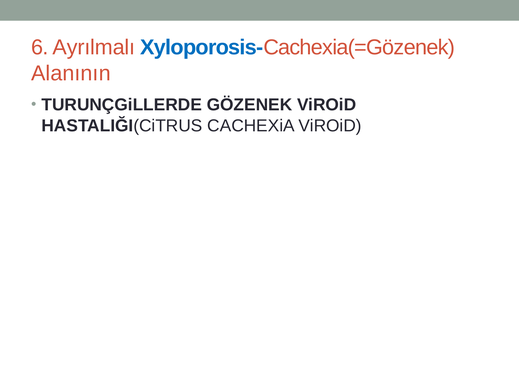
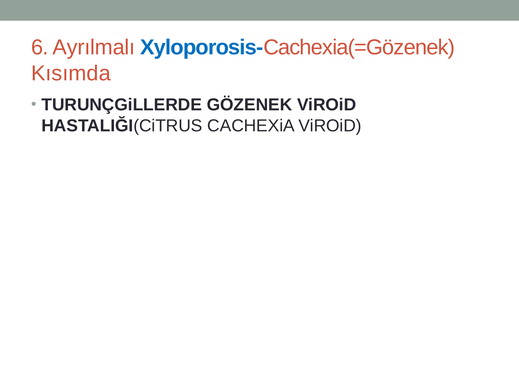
Alanının: Alanının -> Kısımda (71, 73)
